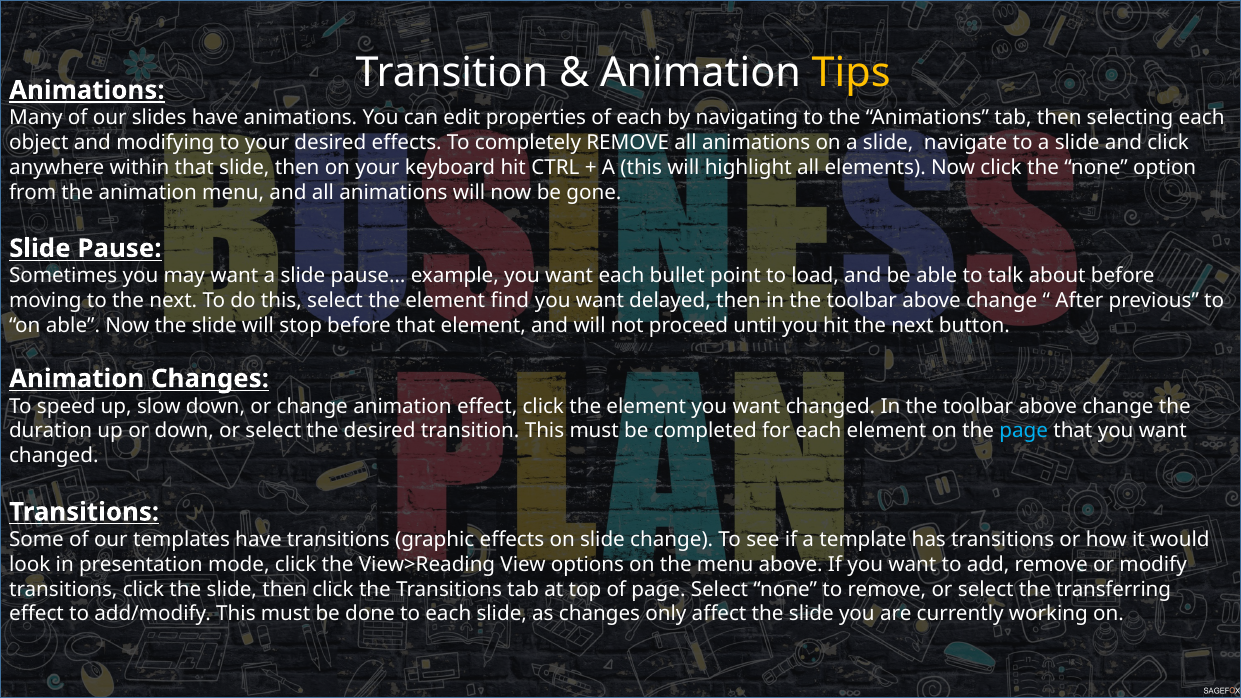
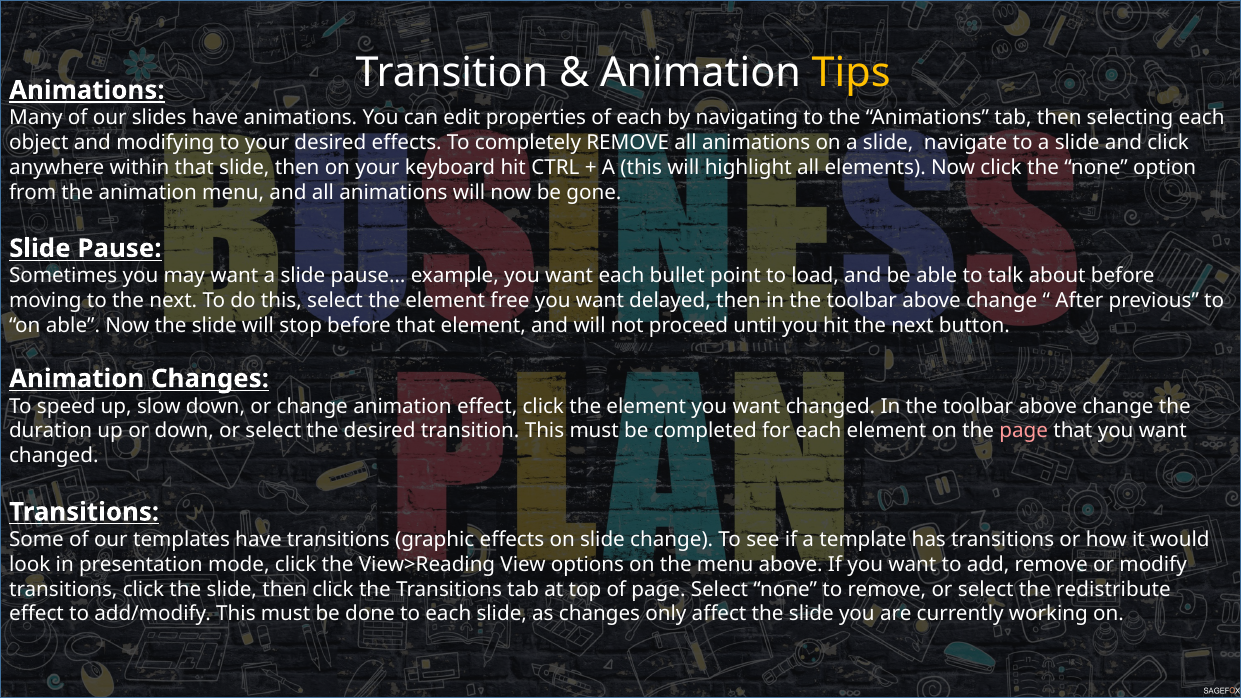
find: find -> free (510, 301)
page colour: light blue -> pink (1024, 431)
transferring: transferring -> redistribute (1113, 589)
